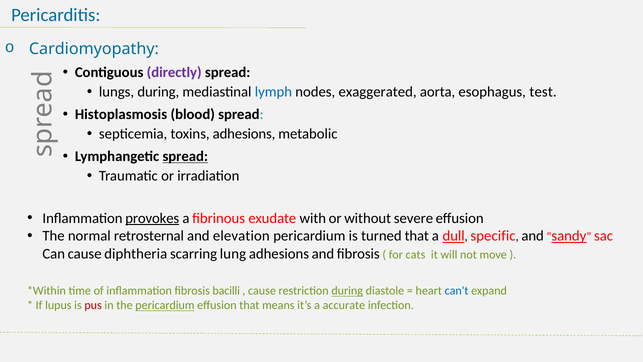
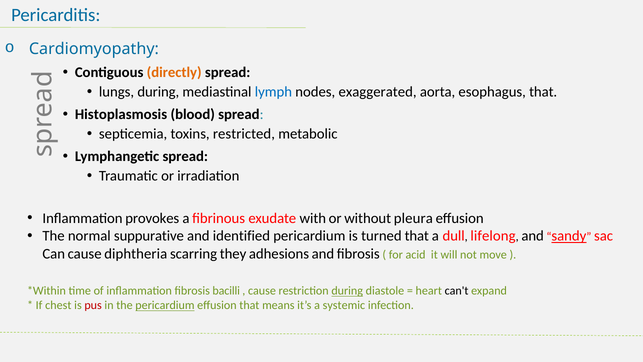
directly colour: purple -> orange (174, 73)
esophagus test: test -> that (543, 92)
toxins adhesions: adhesions -> restricted (244, 134)
spread underline: present -> none (185, 156)
provokes underline: present -> none (152, 218)
severe: severe -> pleura (413, 218)
retrosternal: retrosternal -> suppurative (149, 236)
elevation: elevation -> identified (241, 236)
dull underline: present -> none (454, 236)
specific: specific -> lifelong (493, 236)
lung: lung -> they (233, 253)
cats: cats -> acid (416, 254)
can't colour: blue -> black (457, 291)
lupus: lupus -> chest (58, 305)
accurate: accurate -> systemic (344, 305)
